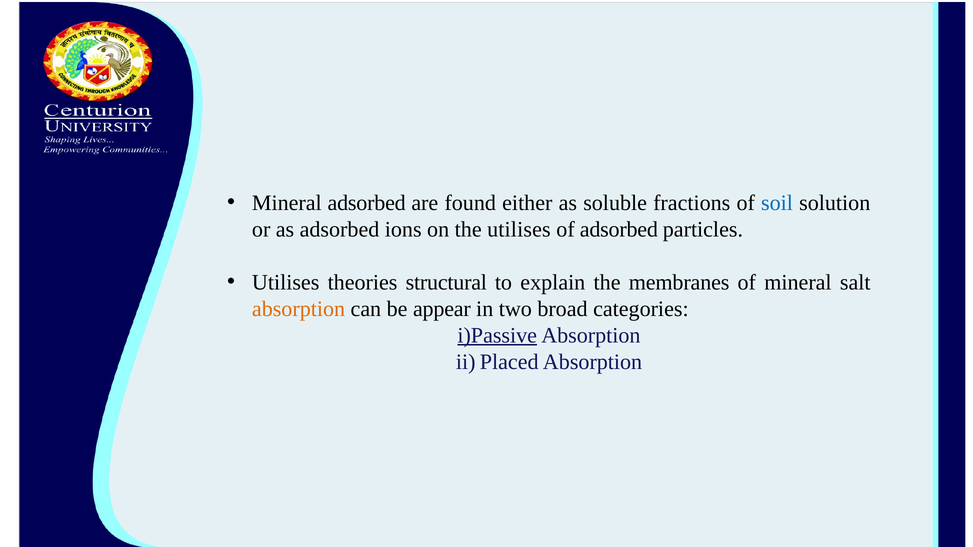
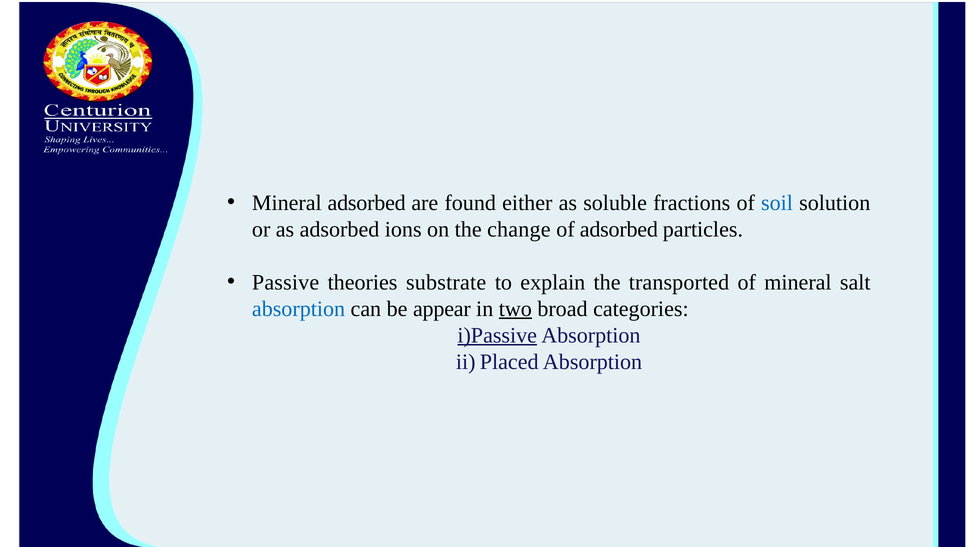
the utilises: utilises -> change (519, 230)
Utilises: Utilises -> Passive (286, 282)
structural: structural -> substrate (446, 282)
membranes: membranes -> transported (679, 282)
absorption colour: orange -> blue (299, 309)
two underline: none -> present (515, 309)
